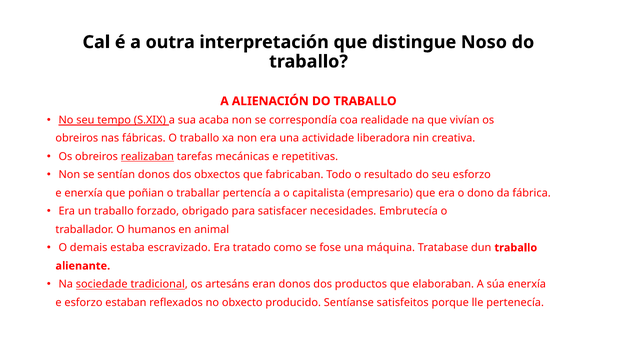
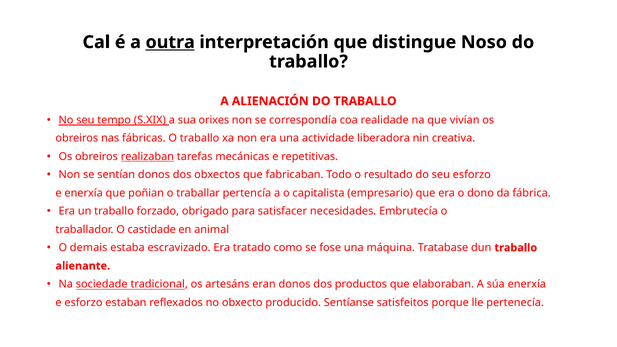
outra underline: none -> present (170, 42)
acaba: acaba -> orixes (214, 120)
humanos: humanos -> castidade (152, 230)
